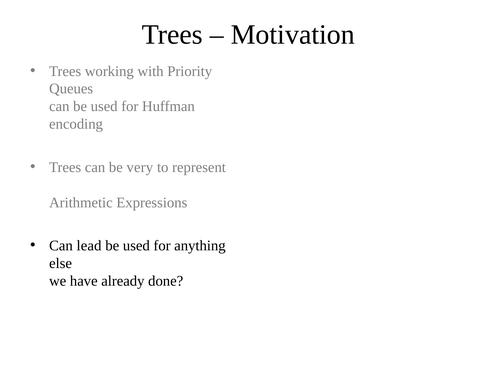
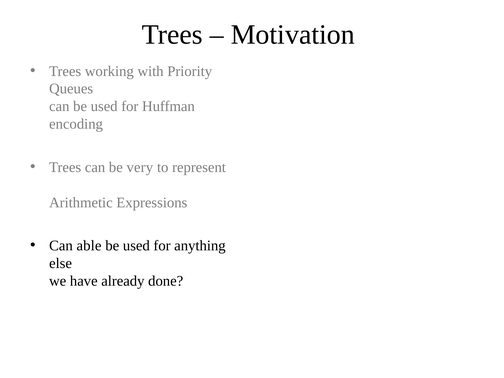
lead: lead -> able (89, 246)
